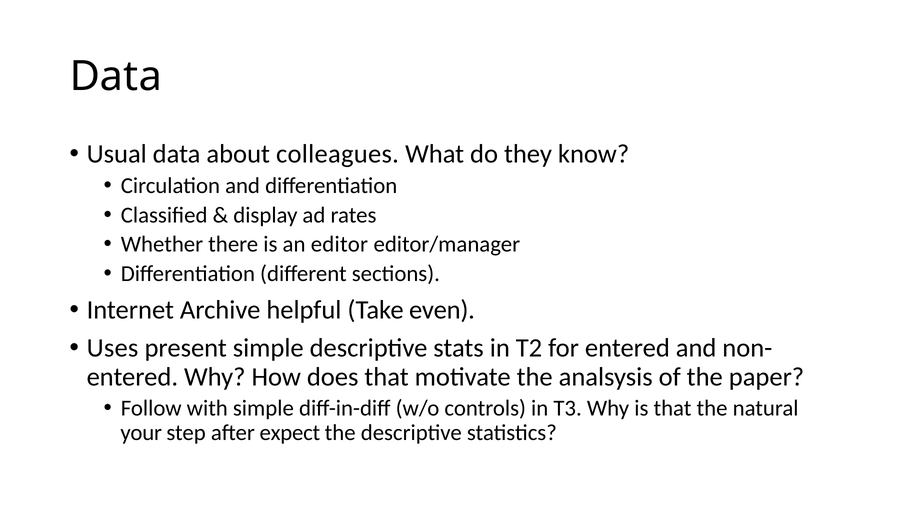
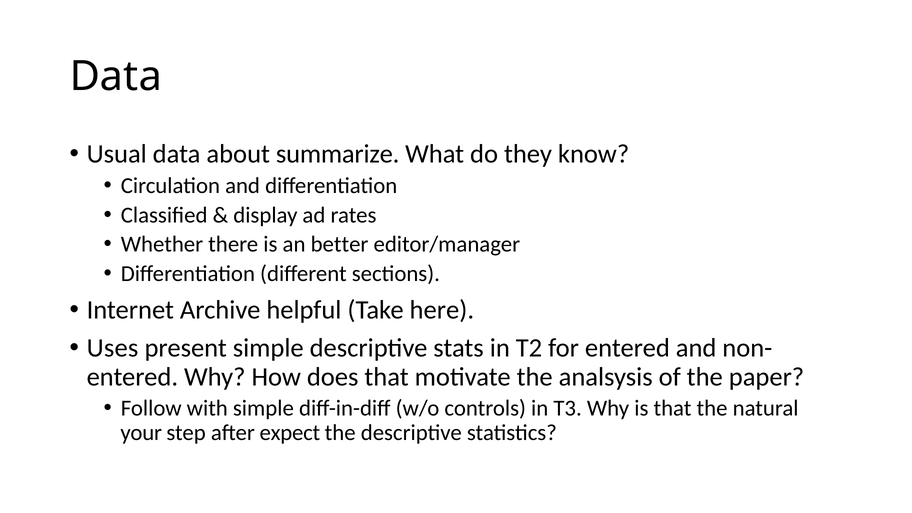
colleagues: colleagues -> summarize (338, 154)
editor: editor -> better (340, 244)
even: even -> here (442, 310)
